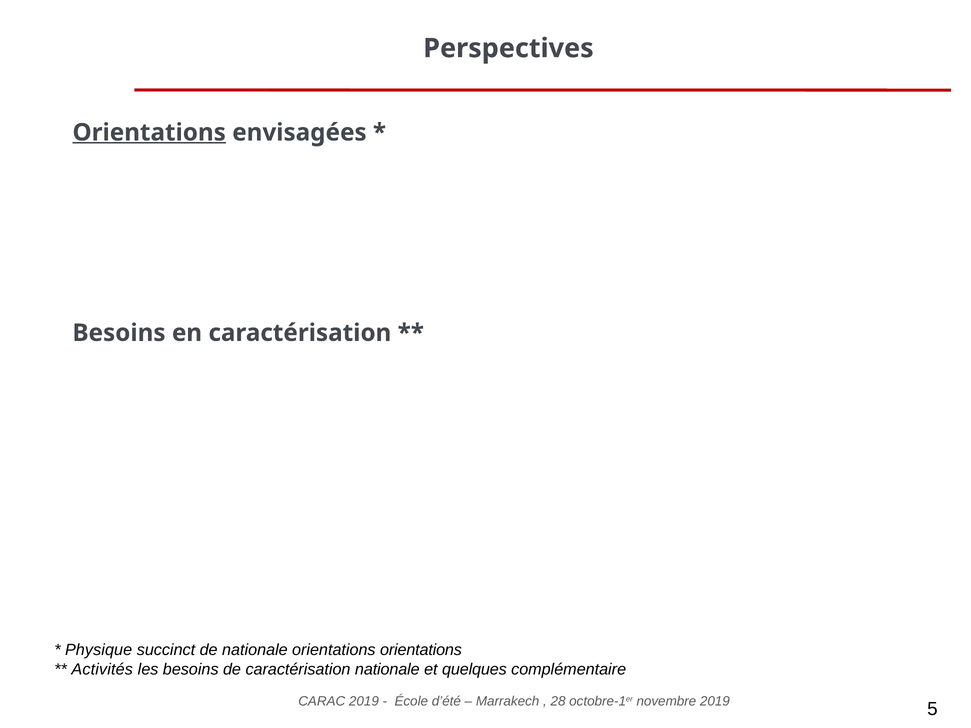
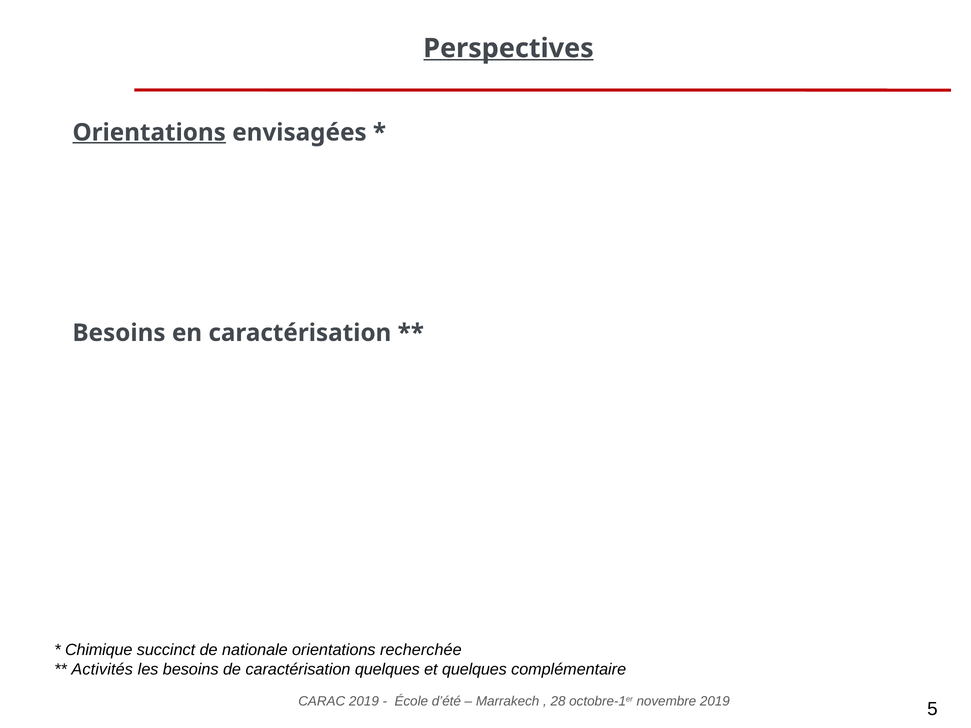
Perspectives underline: none -> present (508, 48)
Physique: Physique -> Chimique (99, 650)
orientations orientations: orientations -> recherchée (421, 650)
caractérisation nationale: nationale -> quelques (387, 670)
